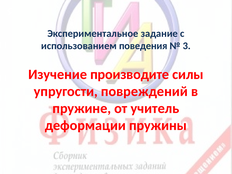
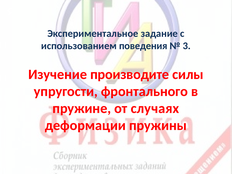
повреждений: повреждений -> фронтального (144, 91)
учитель: учитель -> случаях (155, 108)
